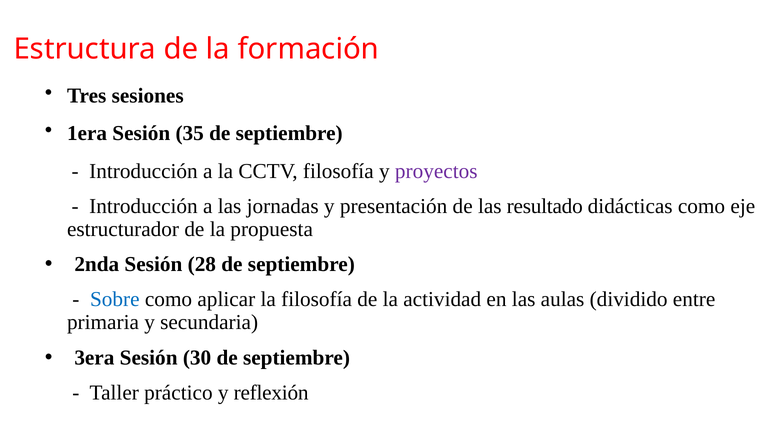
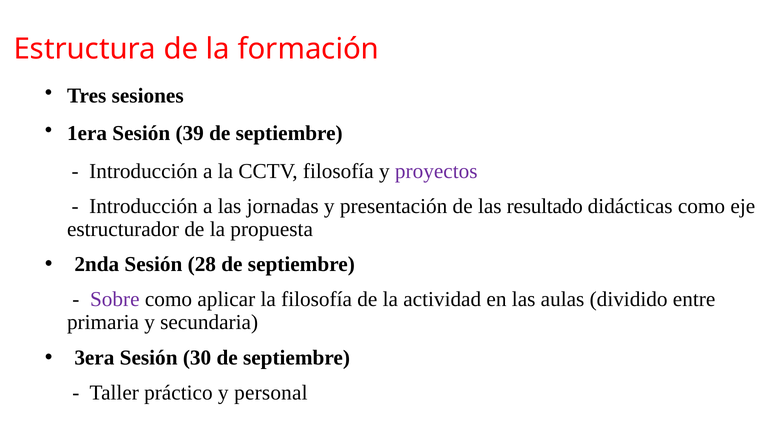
35: 35 -> 39 (190, 133)
Sobre colour: blue -> purple (115, 299)
reflexión: reflexión -> personal (271, 393)
